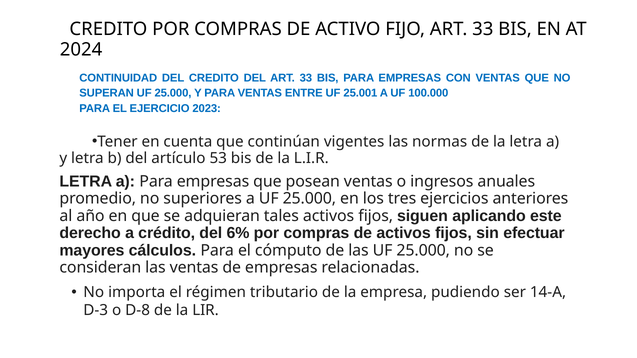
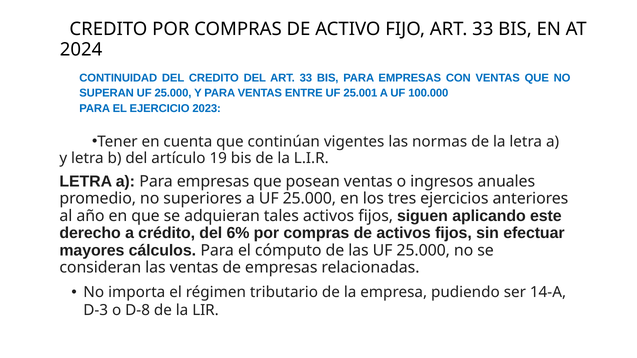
53: 53 -> 19 (218, 158)
